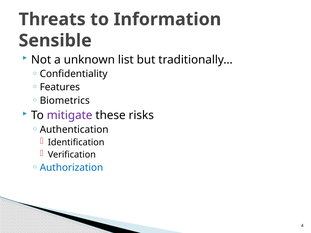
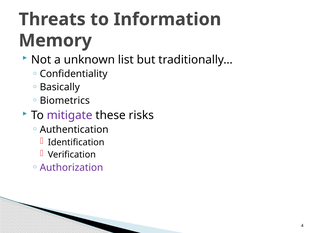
Sensible: Sensible -> Memory (55, 41)
Features: Features -> Basically (60, 87)
Authorization colour: blue -> purple (71, 168)
